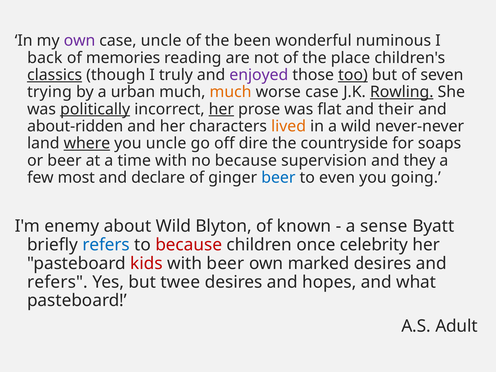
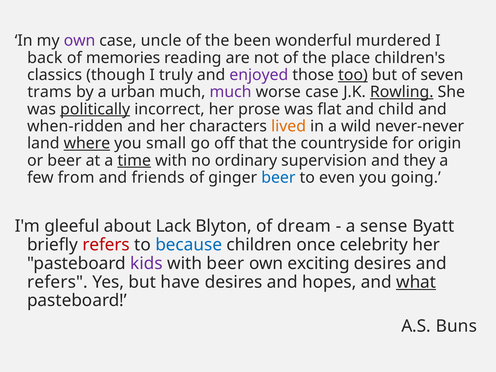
numinous: numinous -> murdered (393, 41)
classics underline: present -> none (55, 75)
trying: trying -> trams (49, 92)
much colour: orange -> purple (231, 92)
her underline: present -> none (221, 109)
their: their -> child (396, 109)
about-ridden: about-ridden -> when-ridden (75, 126)
you uncle: uncle -> small (166, 143)
dire: dire -> that (253, 143)
soaps: soaps -> origin (440, 143)
time underline: none -> present (134, 160)
no because: because -> ordinary (246, 160)
most: most -> from (76, 178)
declare: declare -> friends (158, 178)
enemy: enemy -> gleeful (72, 226)
about Wild: Wild -> Lack (174, 226)
known: known -> dream (304, 226)
refers colour: blue -> red (106, 245)
because colour: red -> blue (189, 245)
kids colour: red -> purple (147, 263)
marked: marked -> exciting (319, 263)
twee: twee -> have (180, 282)
what underline: none -> present (416, 282)
Adult: Adult -> Buns (456, 326)
